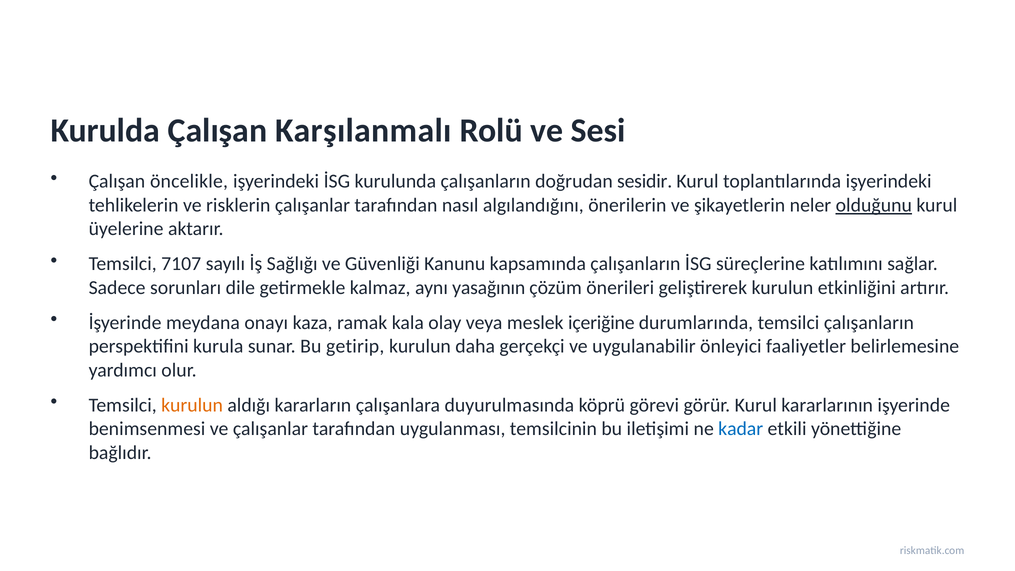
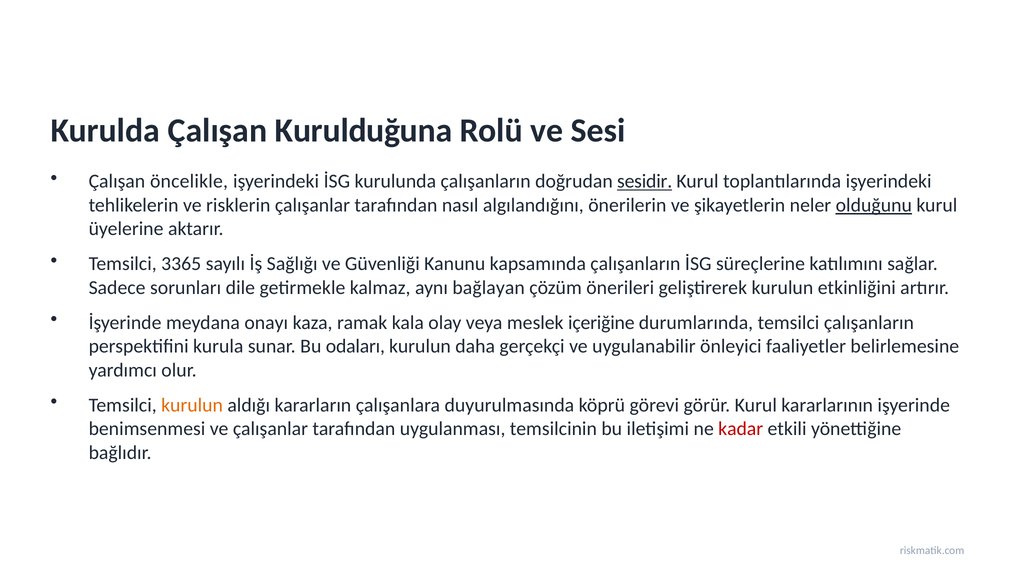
Karşılanmalı: Karşılanmalı -> Kurulduğuna (364, 130)
sesidir underline: none -> present (645, 181)
7107: 7107 -> 3365 (181, 264)
yasağının: yasağının -> bağlayan (489, 288)
getirip: getirip -> odaları (355, 346)
kadar colour: blue -> red (741, 429)
